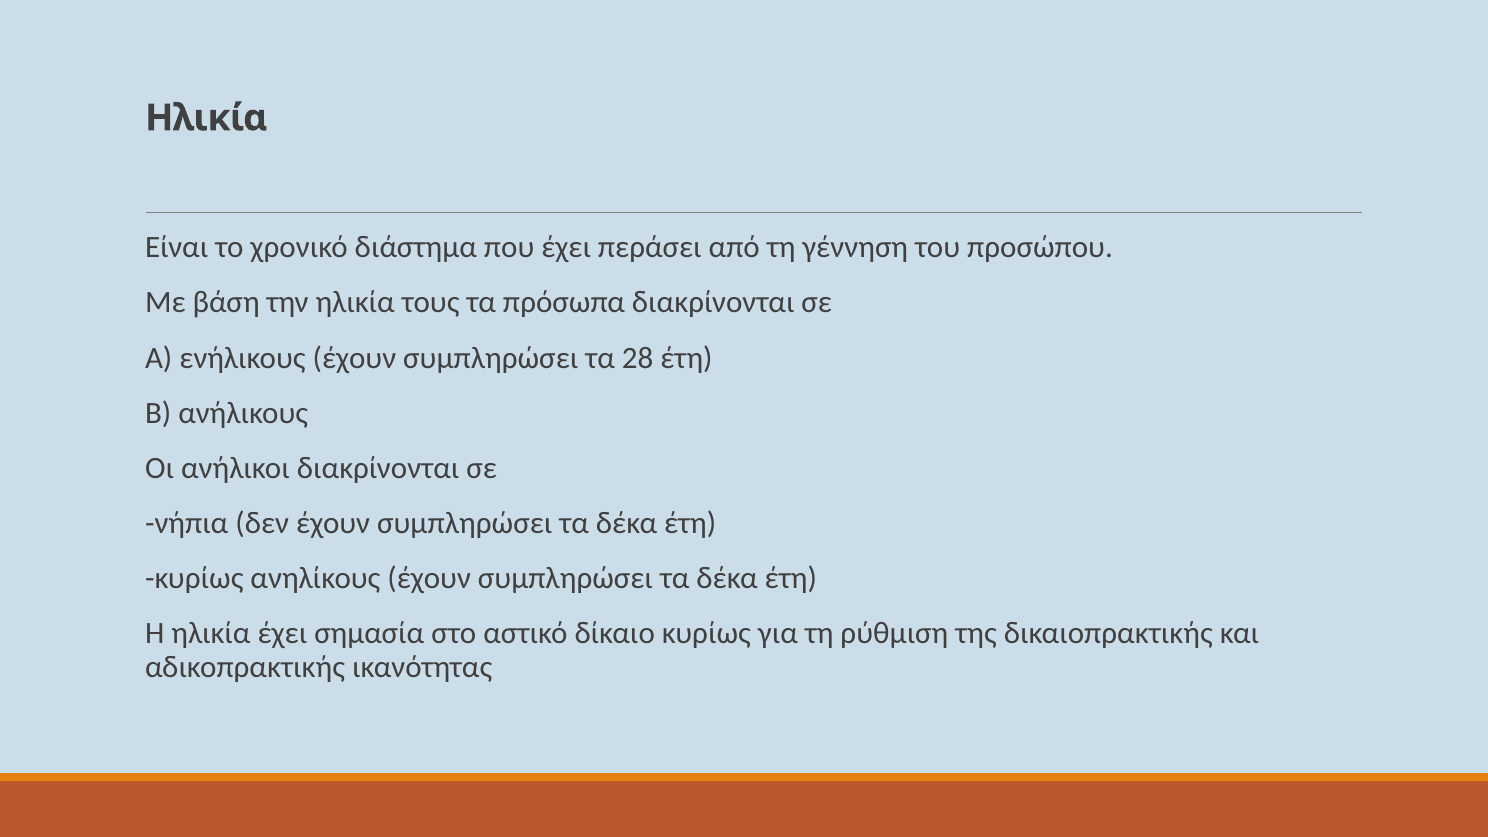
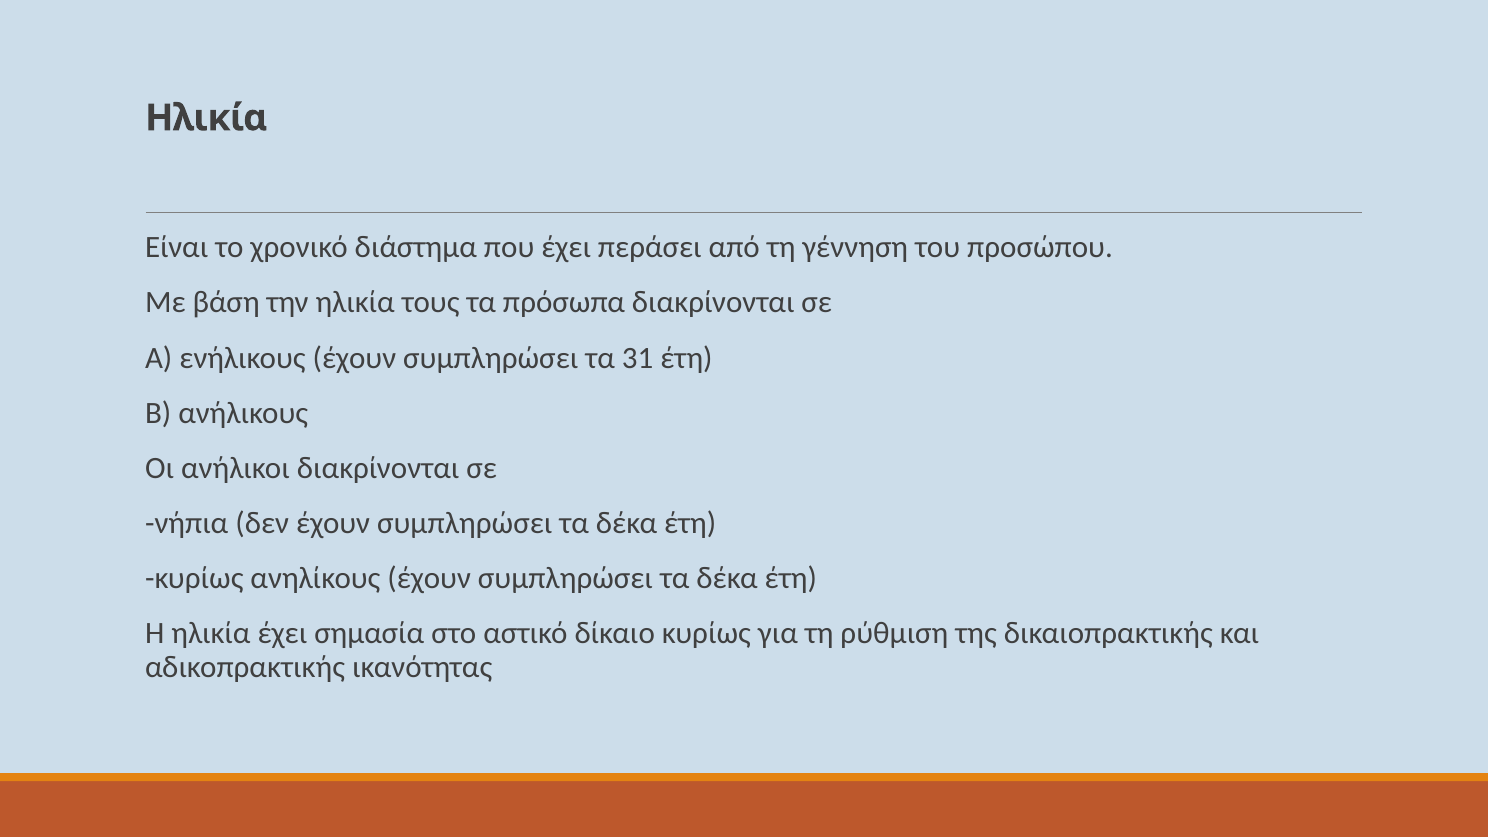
28: 28 -> 31 (638, 358)
